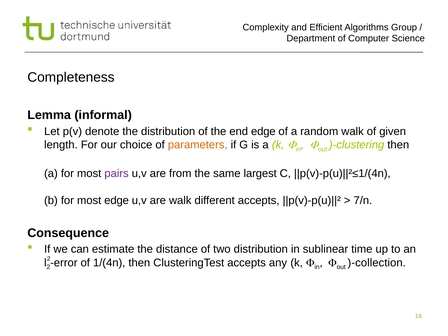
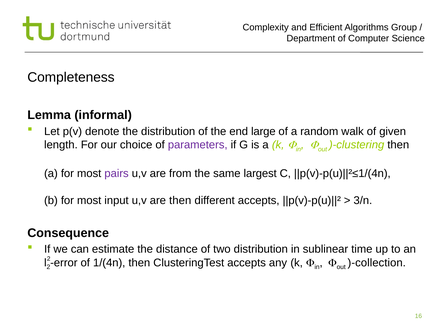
end edge: edge -> large (263, 131)
parameters colour: orange -> purple (198, 145)
most edge: edge -> input (117, 200)
are walk: walk -> then (180, 200)
7/n: 7/n -> 3/n (363, 200)
